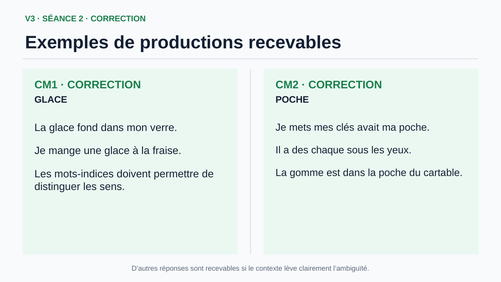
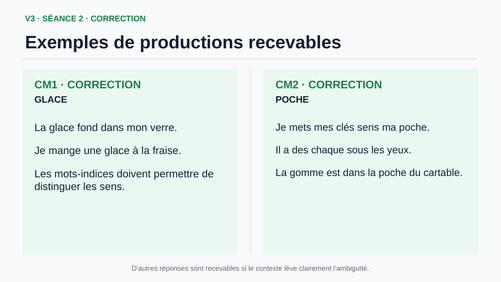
clés avait: avait -> sens (368, 127)
